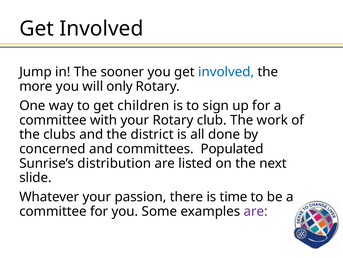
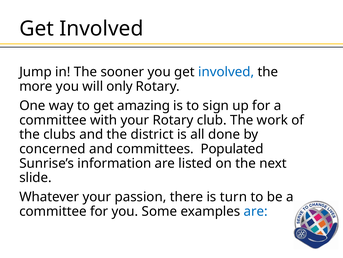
children: children -> amazing (144, 105)
distribution: distribution -> information (114, 163)
time: time -> turn (233, 196)
are colour: purple -> blue (256, 211)
